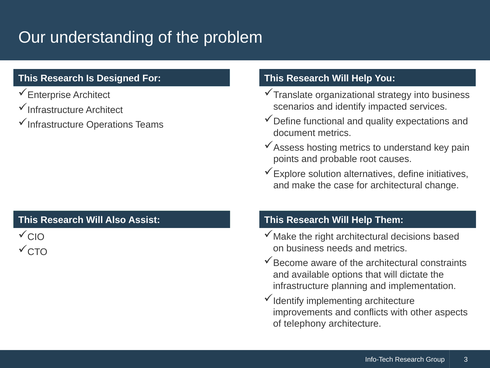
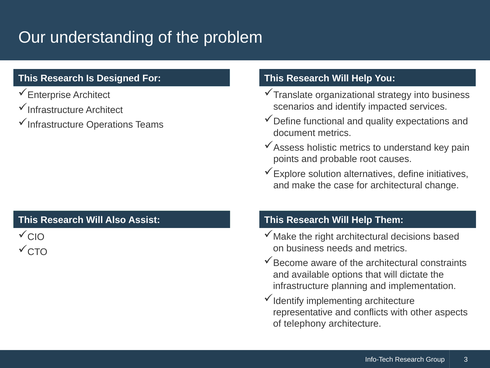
hosting: hosting -> holistic (322, 148)
improvements: improvements -> representative (303, 312)
